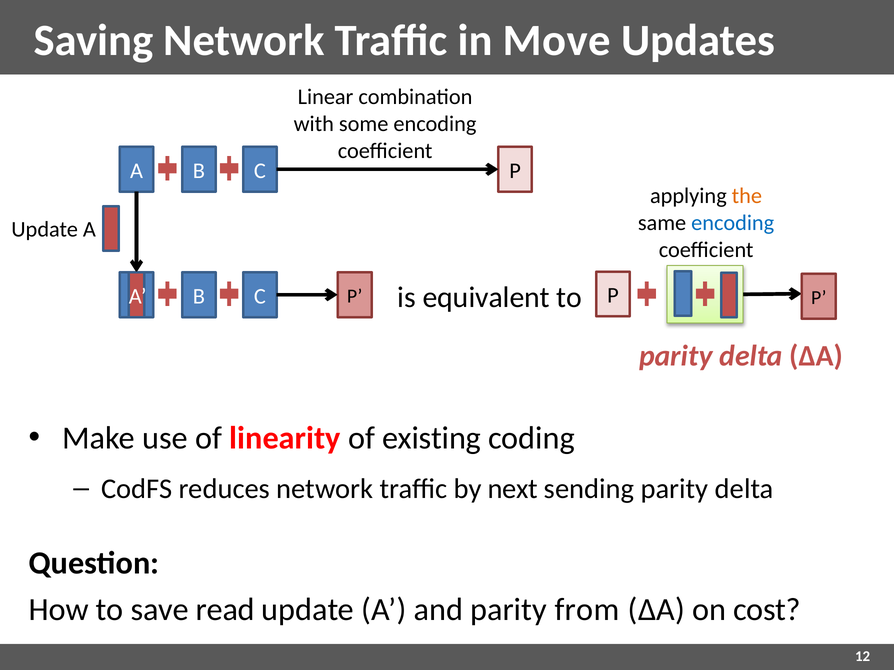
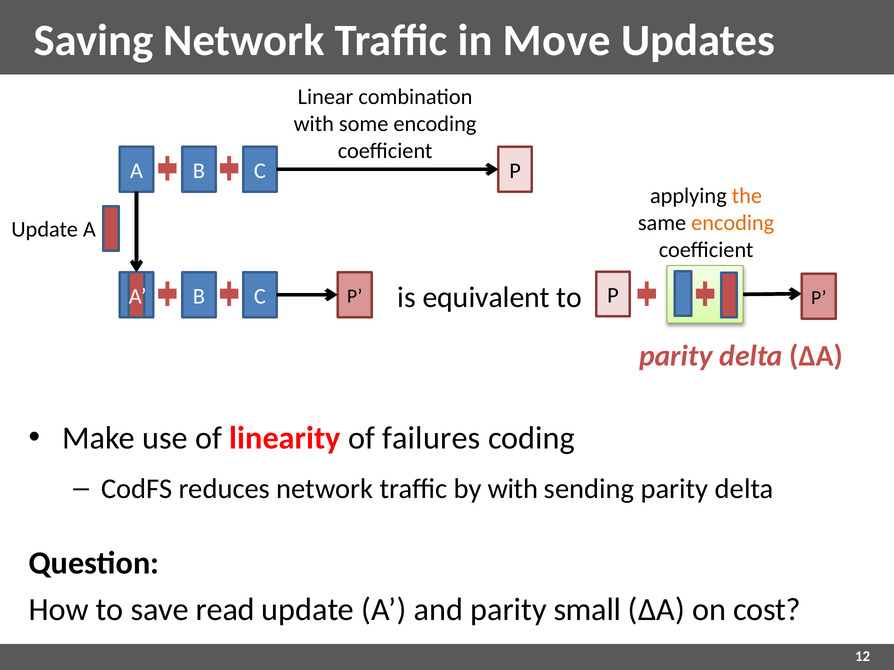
encoding colour: blue -> orange (733, 223)
existing: existing -> failures (431, 439)
by next: next -> with (513, 489)
from: from -> small (587, 610)
